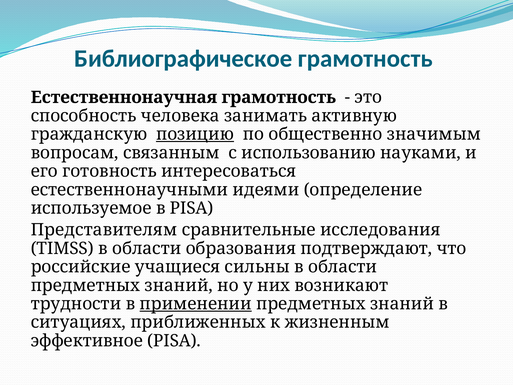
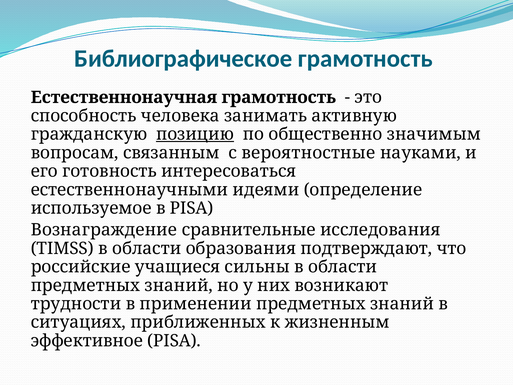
использованию: использованию -> вероятностные (308, 153)
Представителям: Представителям -> Вознаграждение (104, 230)
применении underline: present -> none (196, 304)
